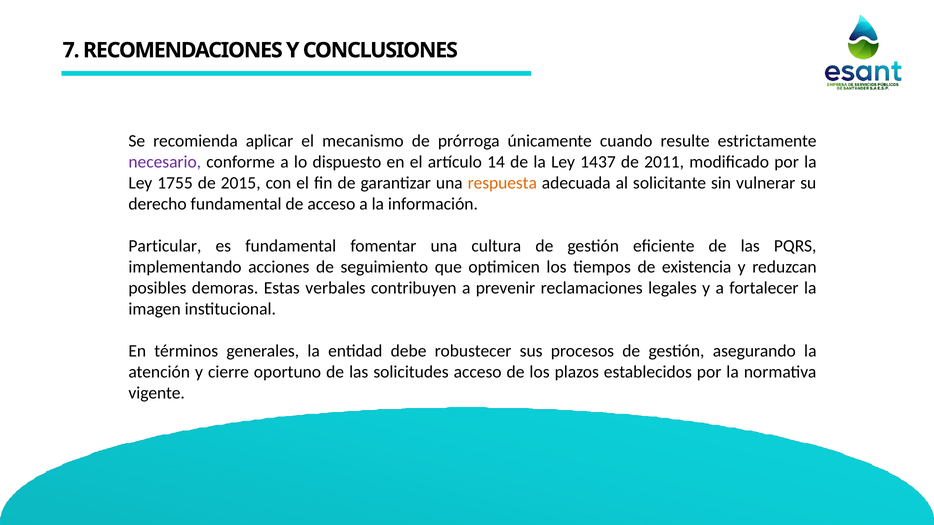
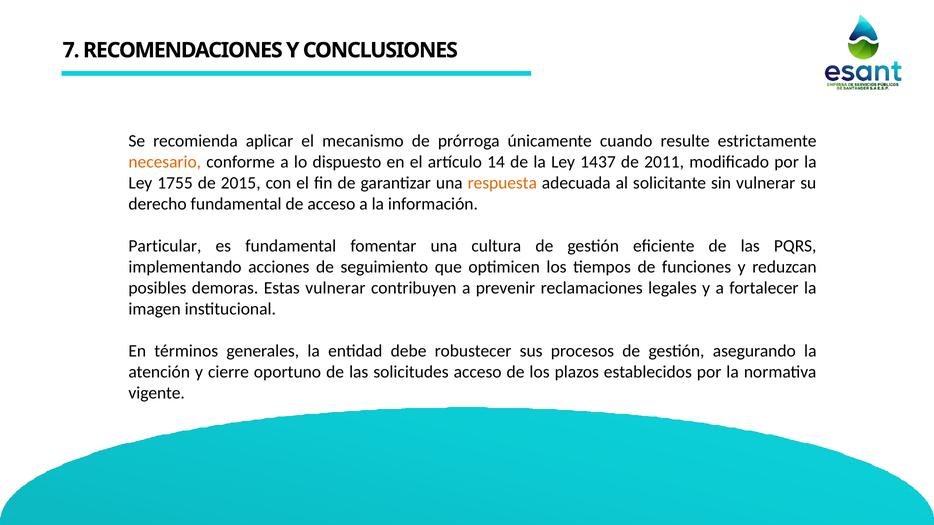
necesario colour: purple -> orange (165, 162)
existencia: existencia -> funciones (697, 267)
Estas verbales: verbales -> vulnerar (335, 288)
